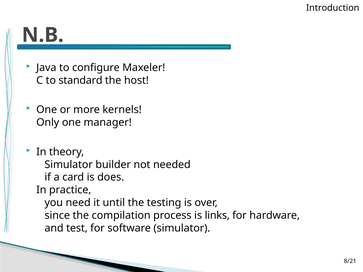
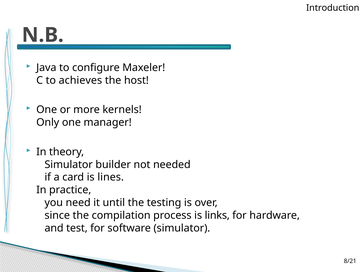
standard: standard -> achieves (80, 80)
does: does -> lines (111, 177)
